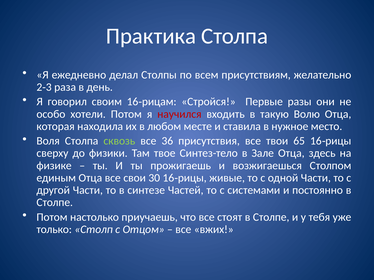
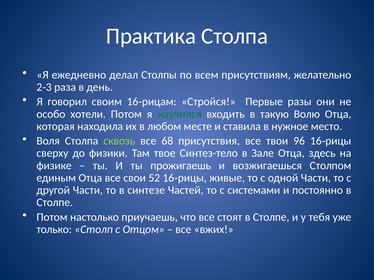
научился colour: red -> green (179, 114)
36: 36 -> 68 (167, 141)
65: 65 -> 96 (299, 141)
30: 30 -> 52 (154, 178)
